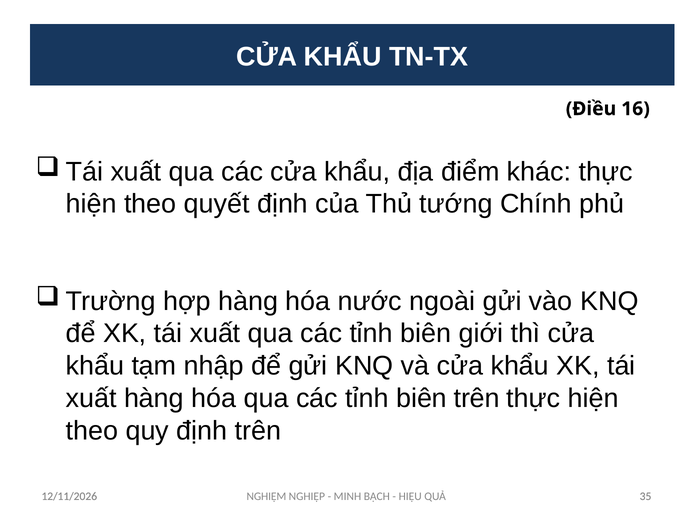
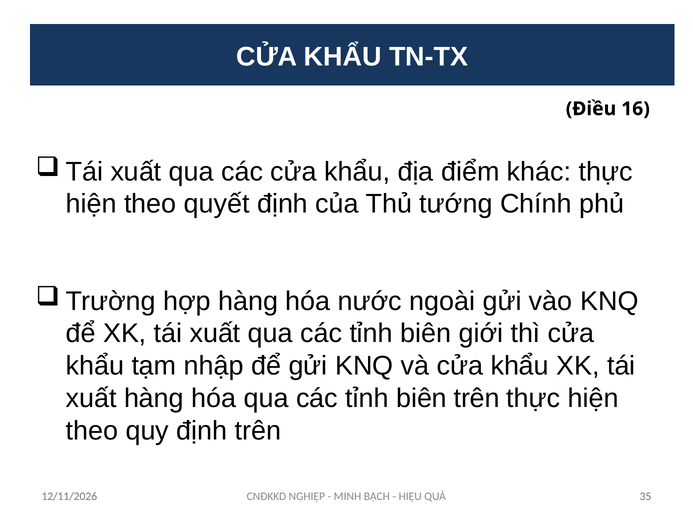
NGHIỆM: NGHIỆM -> CNĐKKD (266, 496)
